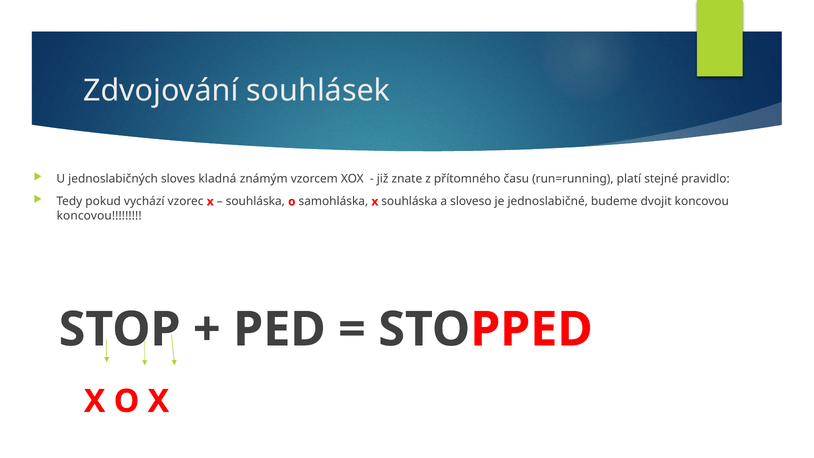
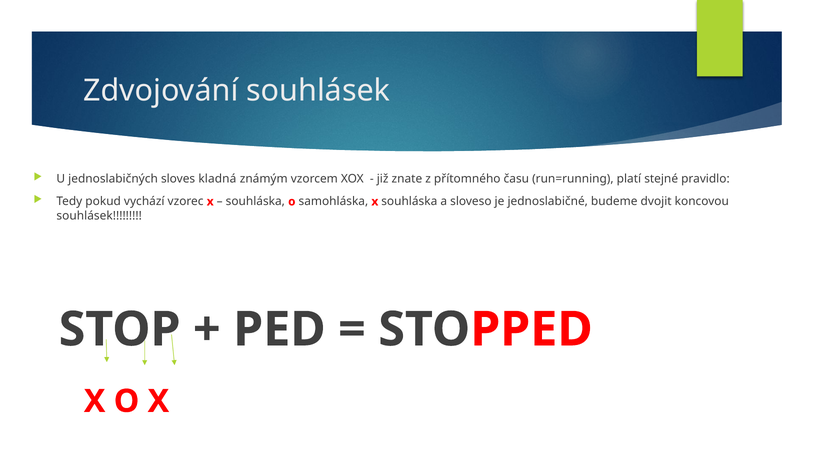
koncovou: koncovou -> souhlásek (99, 216)
